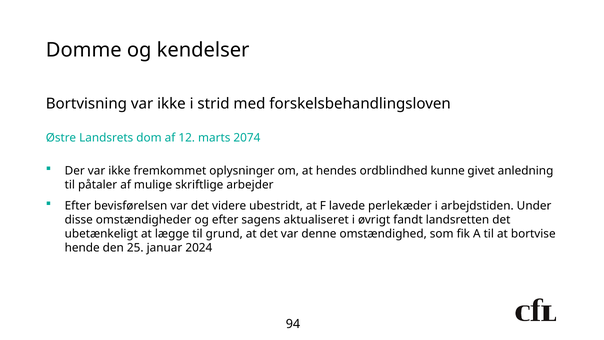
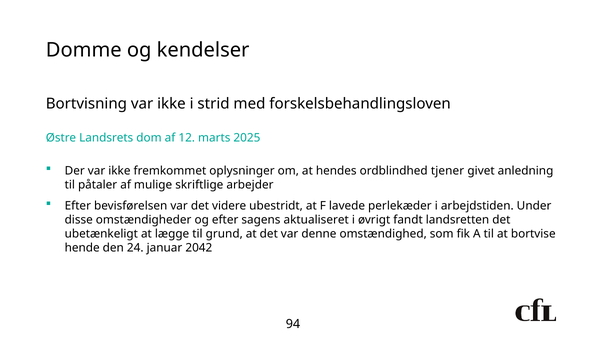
2074: 2074 -> 2025 (247, 138)
kunne: kunne -> tjener (448, 171)
25: 25 -> 24 (135, 248)
2024: 2024 -> 2042 (199, 248)
